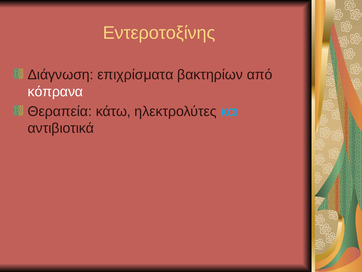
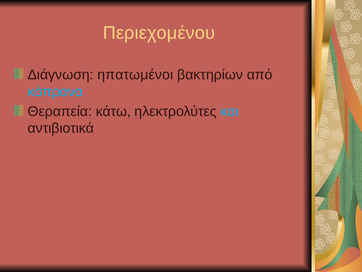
Εντεροτοξίνης: Εντεροτοξίνης -> Περιεχομένου (159, 33)
επιχρίσματα: επιχρίσματα -> ηπατωμένοι (135, 75)
κόπρανα colour: white -> light blue (55, 91)
